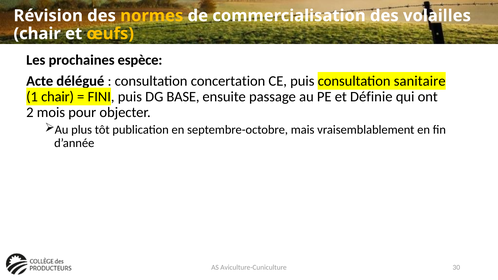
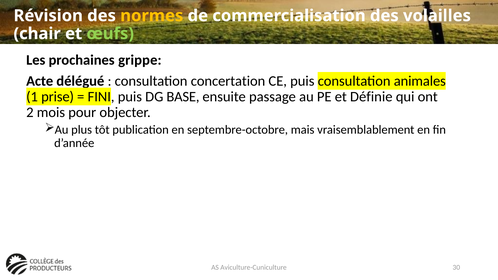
œufs colour: yellow -> light green (110, 34)
espèce: espèce -> grippe (140, 60)
sanitaire: sanitaire -> animales (420, 81)
1 chair: chair -> prise (58, 97)
